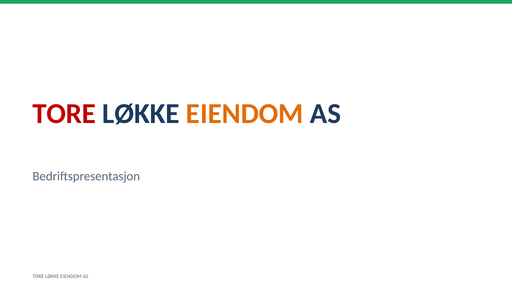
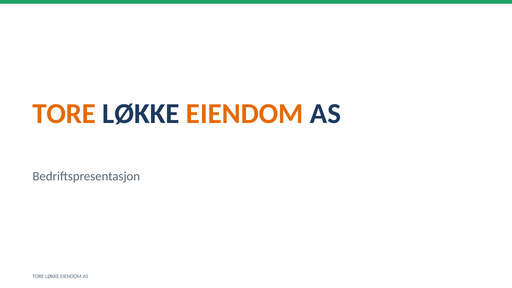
TORE colour: red -> orange (64, 114)
